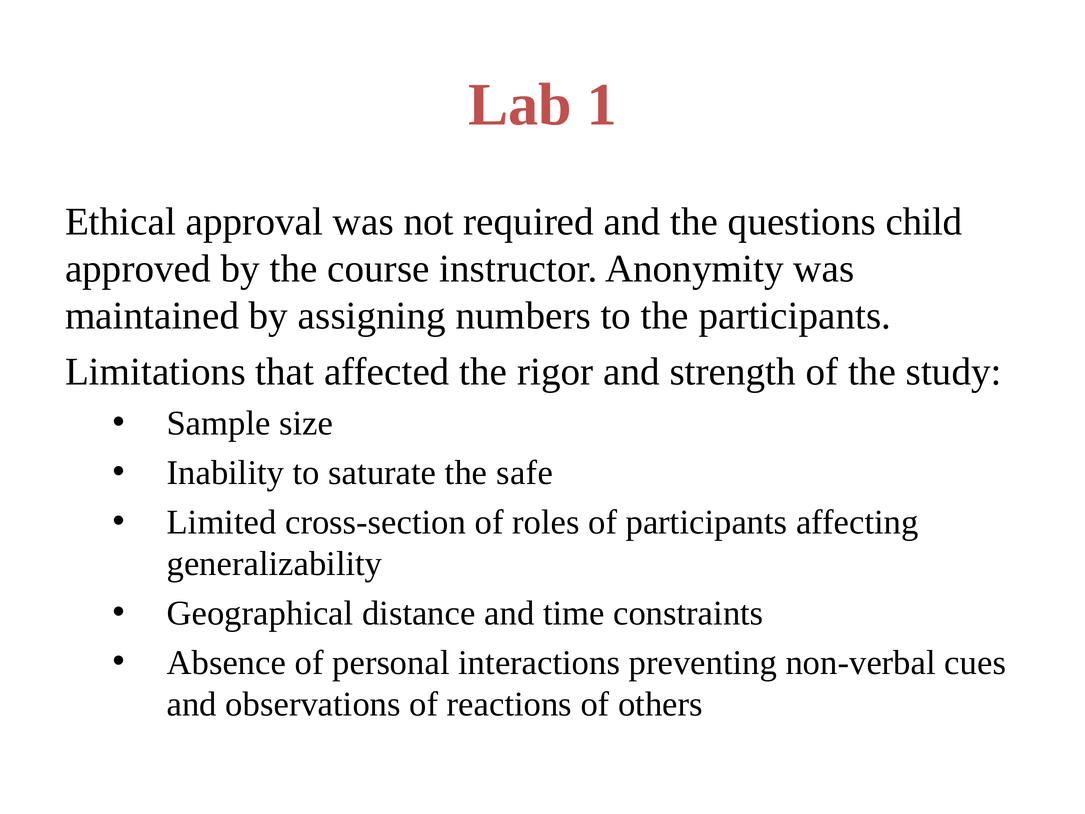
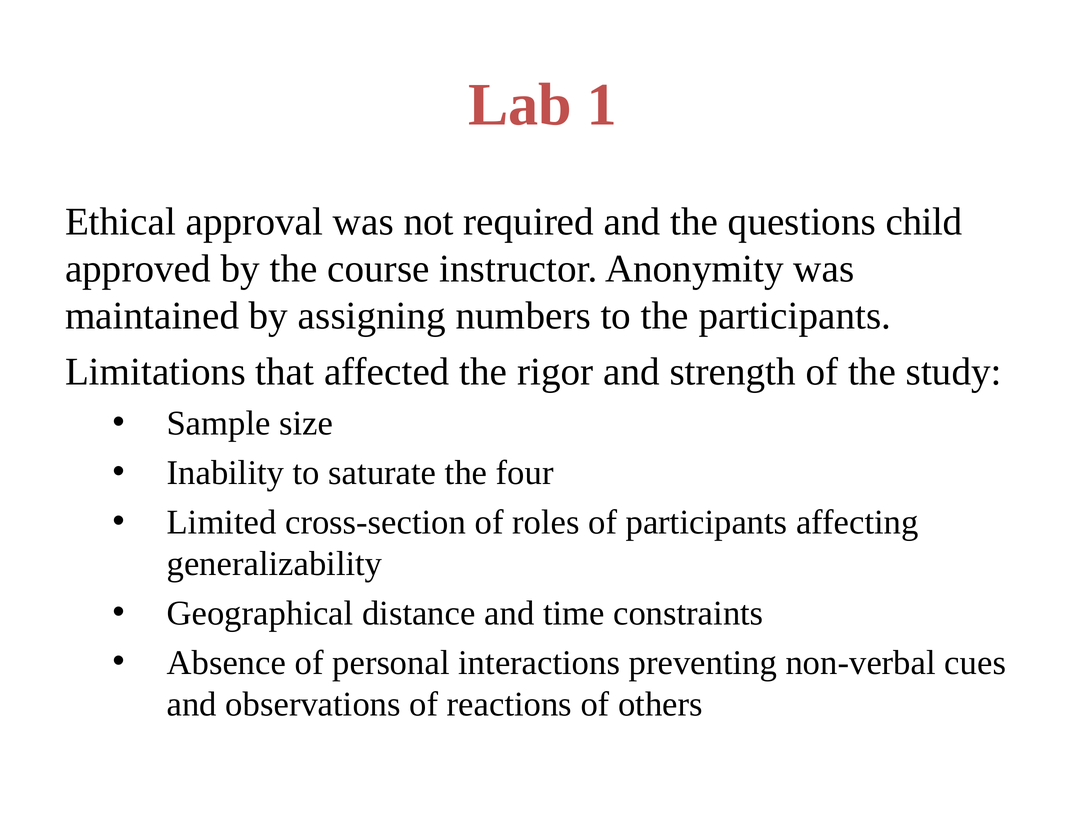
safe: safe -> four (525, 473)
